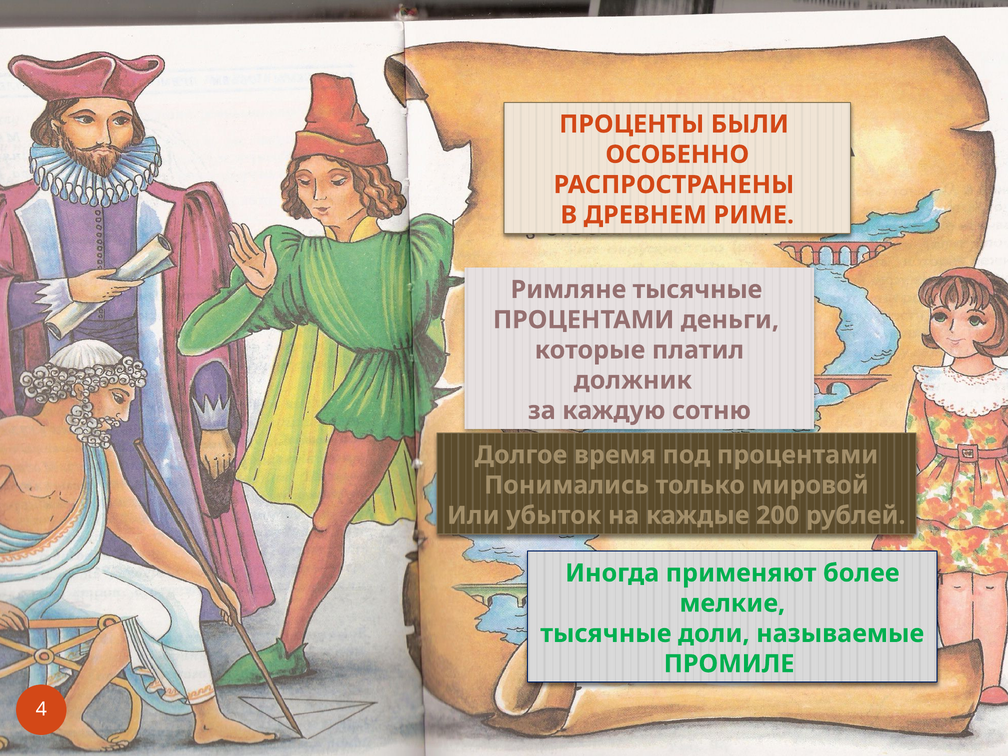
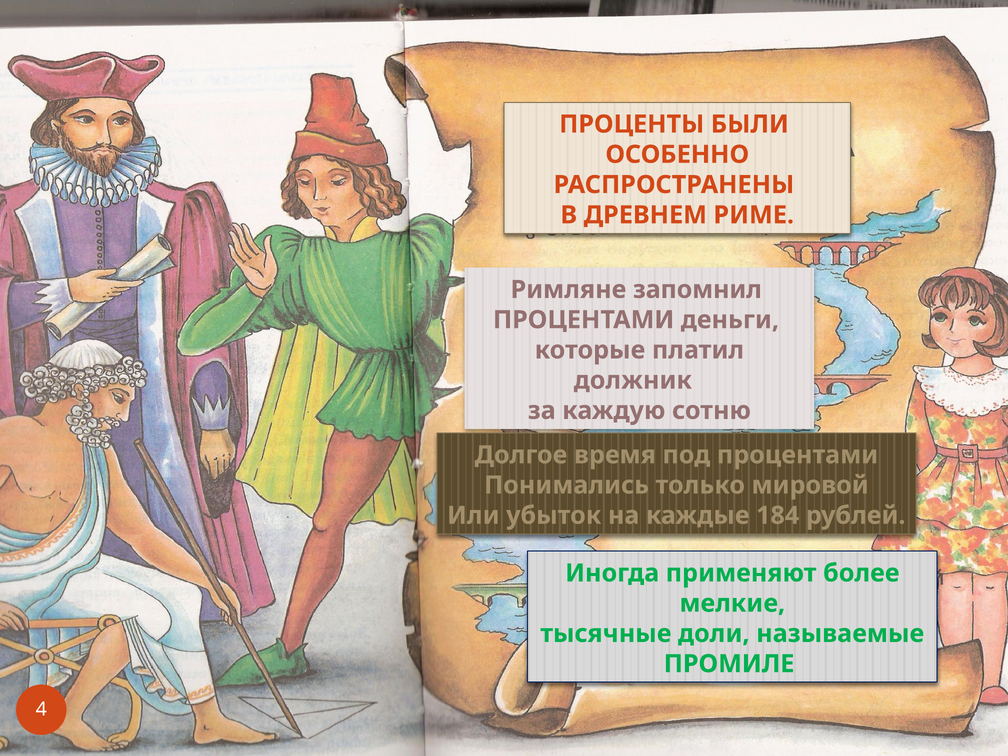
Римляне тысячные: тысячные -> запомнил (697, 290)
200: 200 -> 184 (778, 515)
